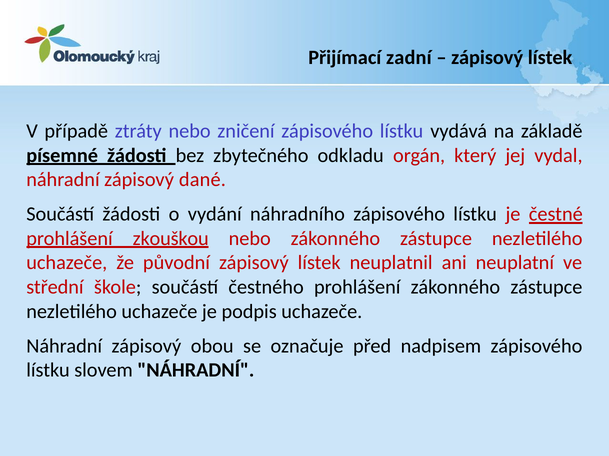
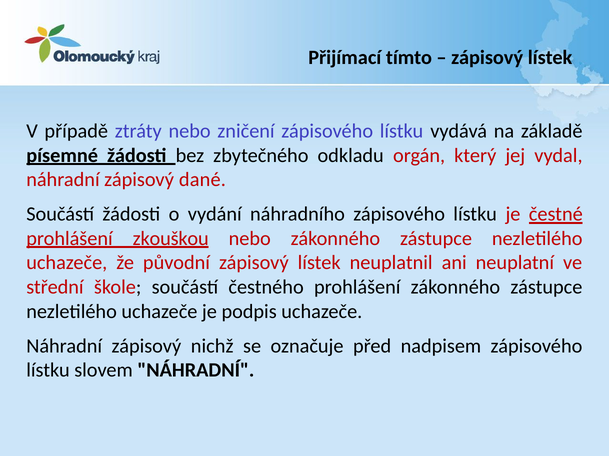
zadní: zadní -> tímto (409, 58)
obou: obou -> nichž (212, 346)
